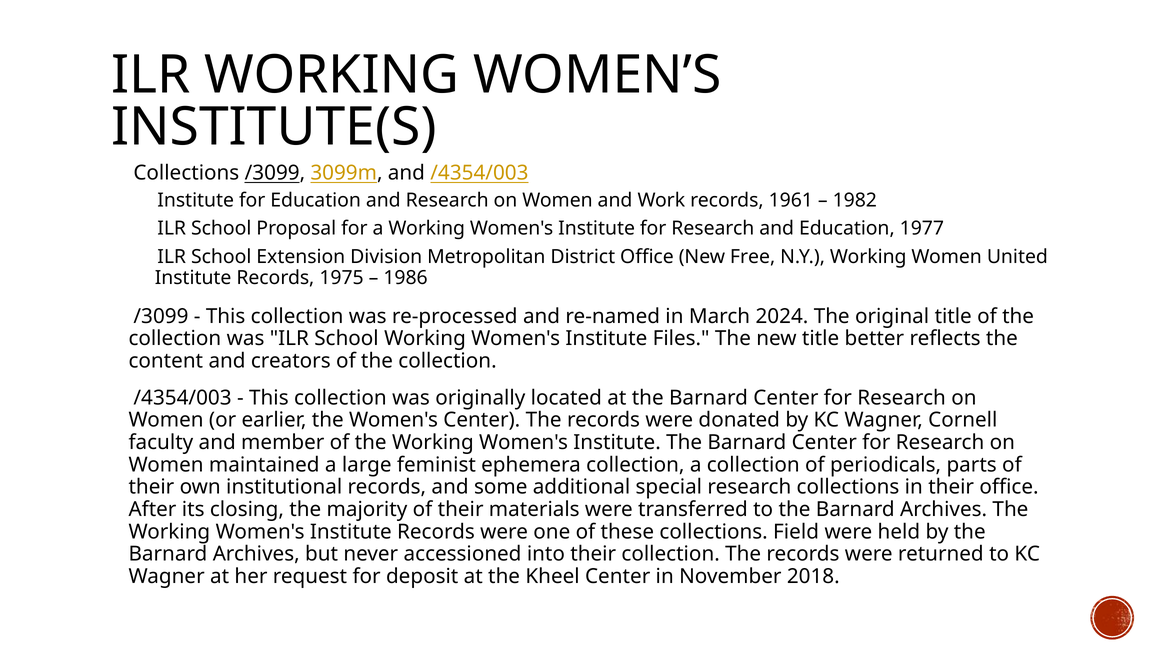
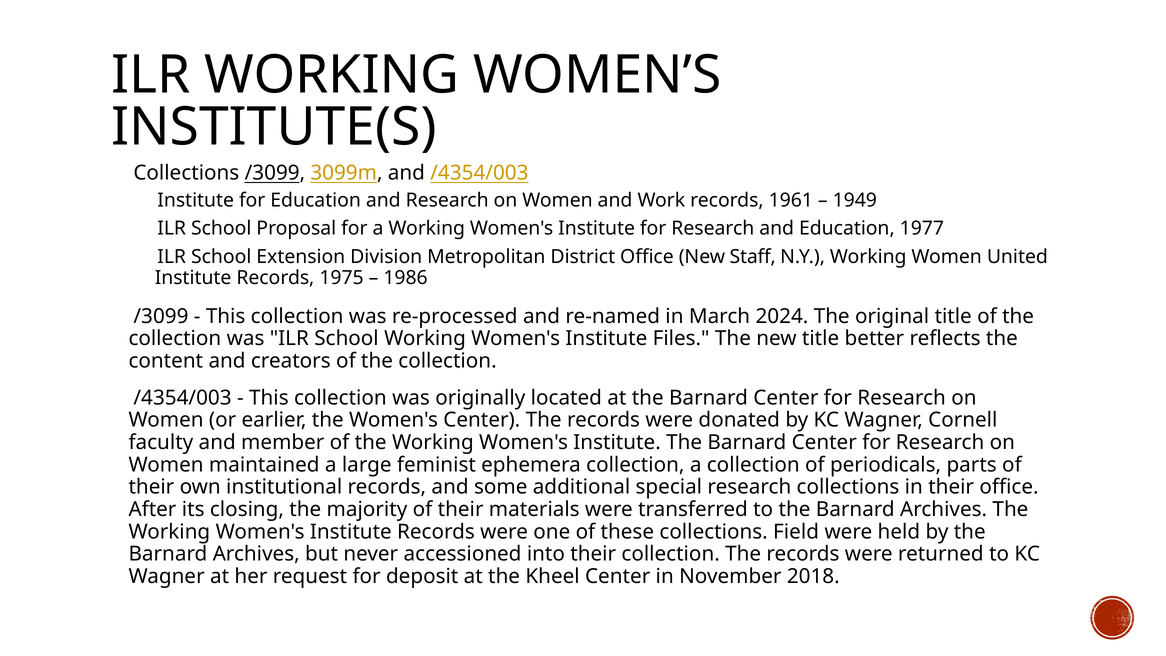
1982: 1982 -> 1949 (855, 200)
Free: Free -> Staff (753, 257)
